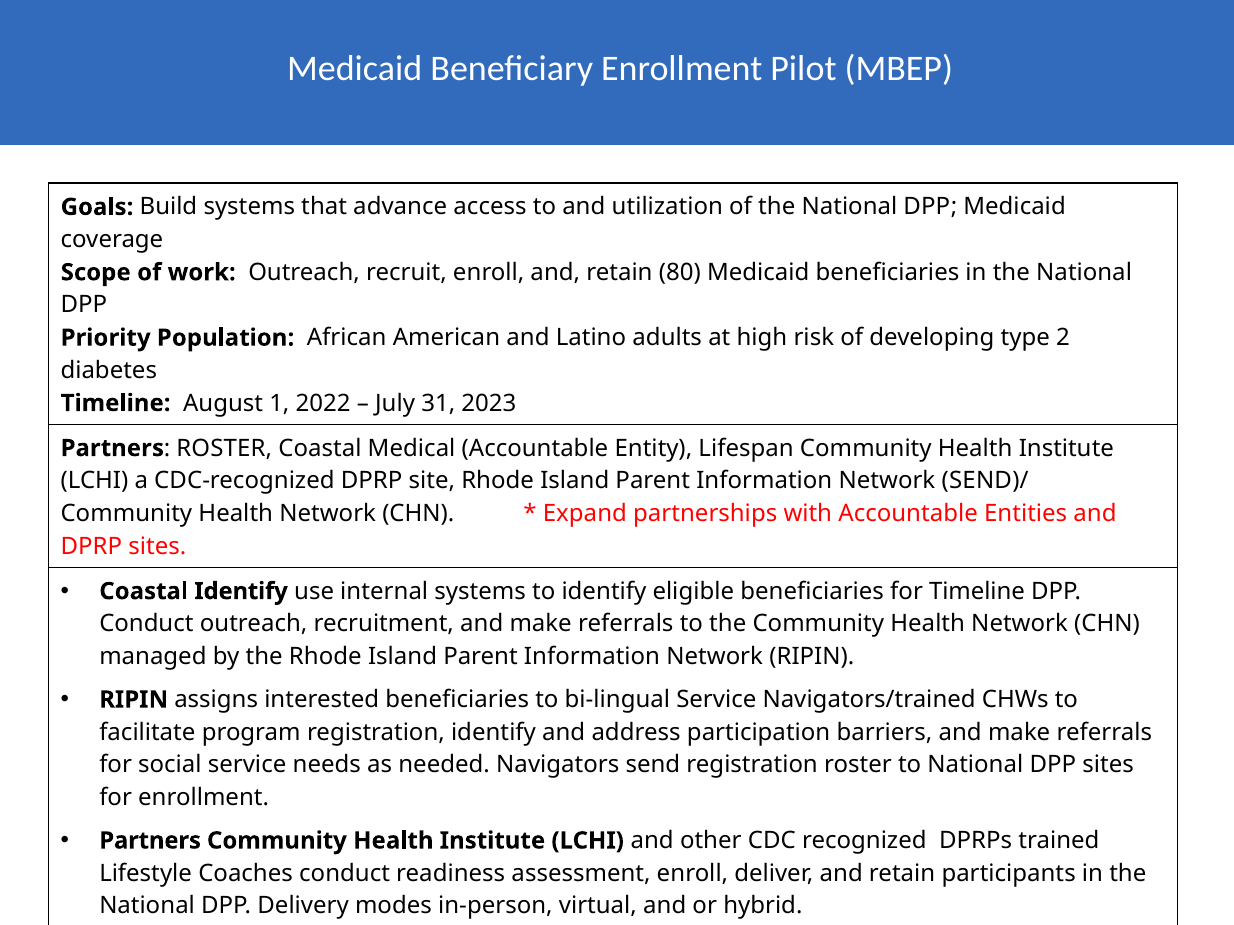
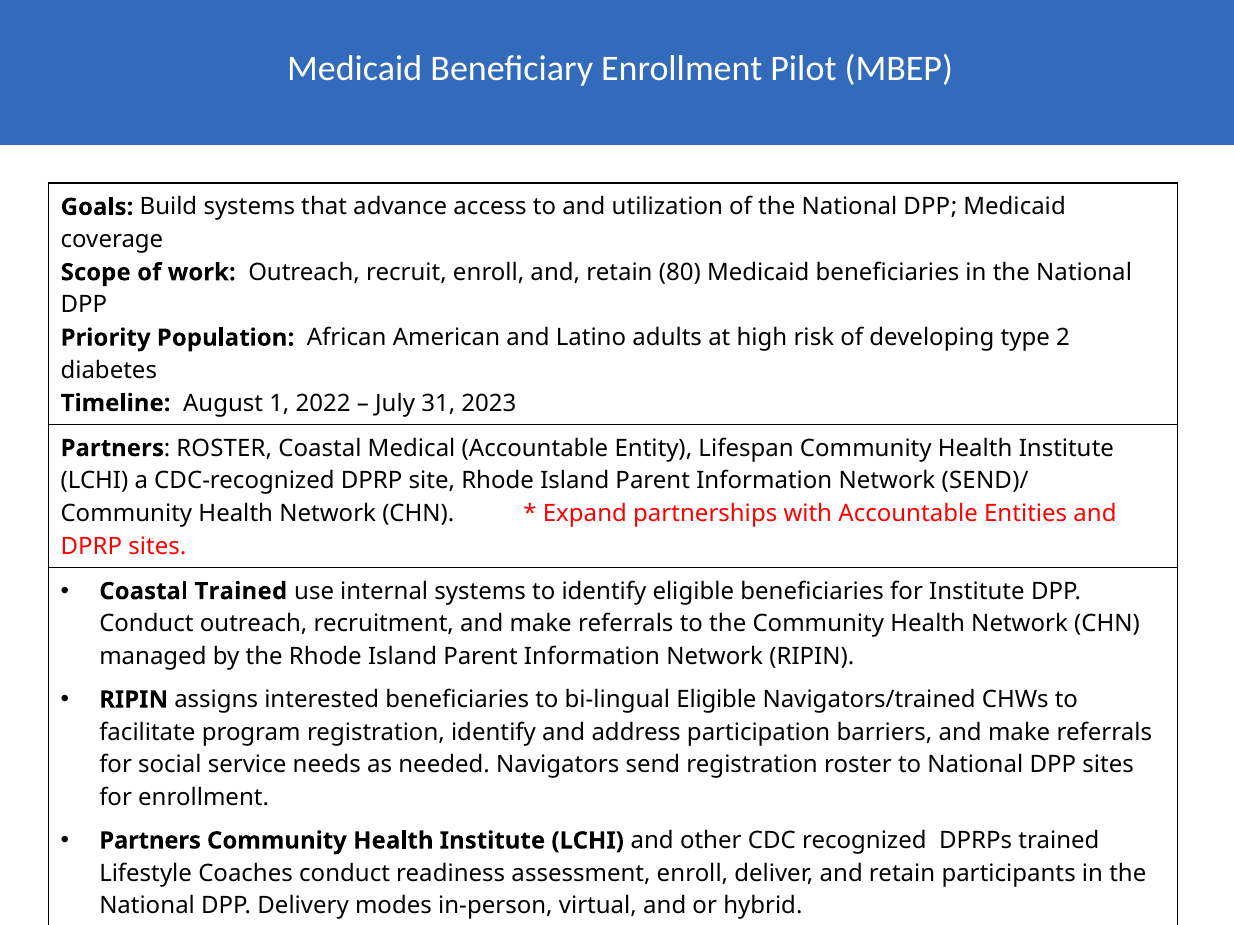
Coastal Identify: Identify -> Trained (241, 592)
for Timeline: Timeline -> Institute (977, 592)
bi-lingual Service: Service -> Eligible (716, 700)
